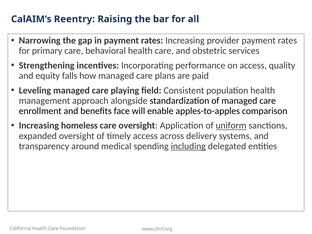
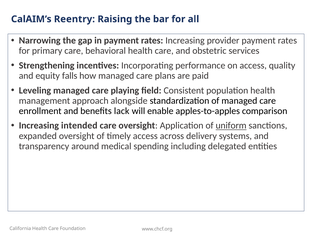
face: face -> lack (122, 111)
homeless: homeless -> intended (79, 126)
including underline: present -> none (188, 146)
